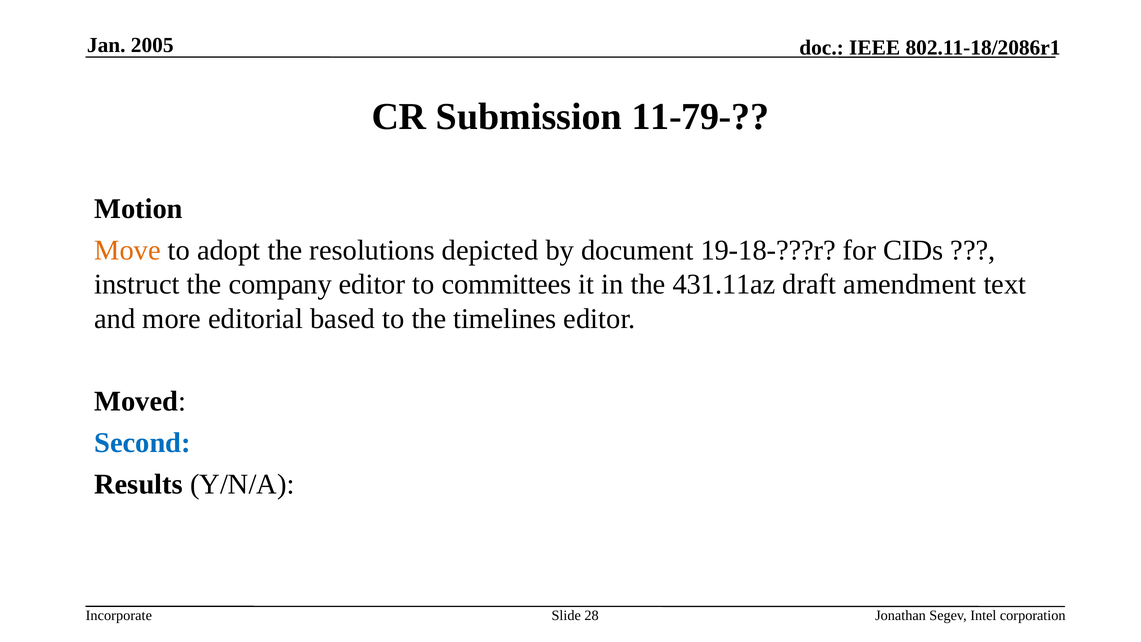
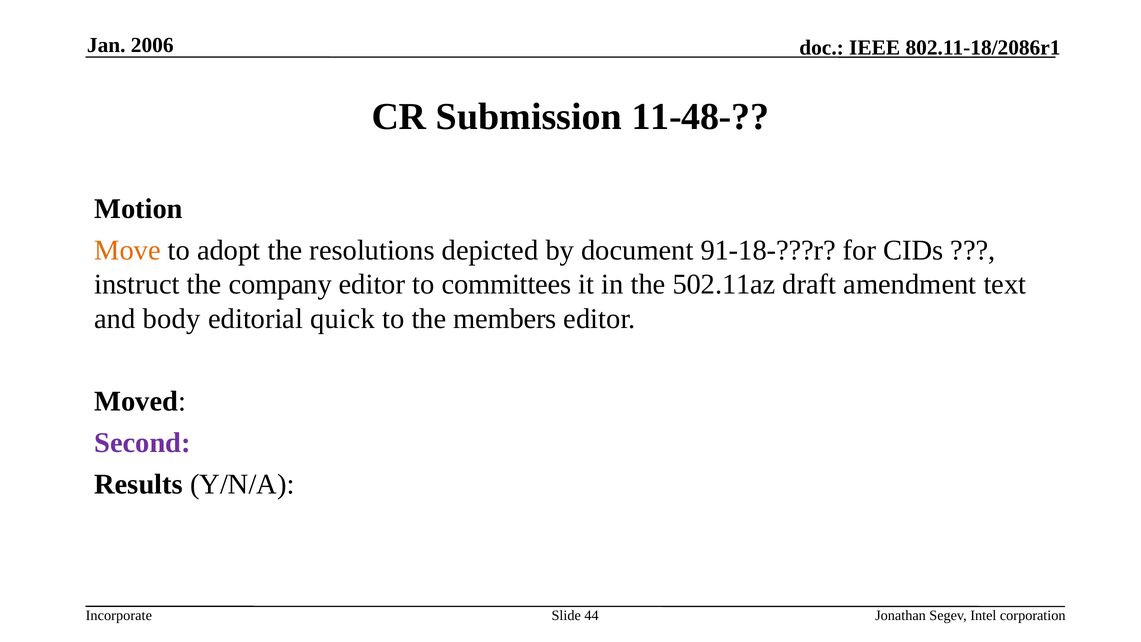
2005: 2005 -> 2006 (152, 45)
11-79-: 11-79- -> 11-48- (700, 117)
19-18-???r: 19-18-???r -> 91-18-???r (768, 250)
431.11az: 431.11az -> 502.11az (724, 284)
more: more -> body (172, 319)
based: based -> quick (343, 319)
timelines: timelines -> members (505, 319)
Second colour: blue -> purple (142, 443)
28: 28 -> 44 (592, 616)
